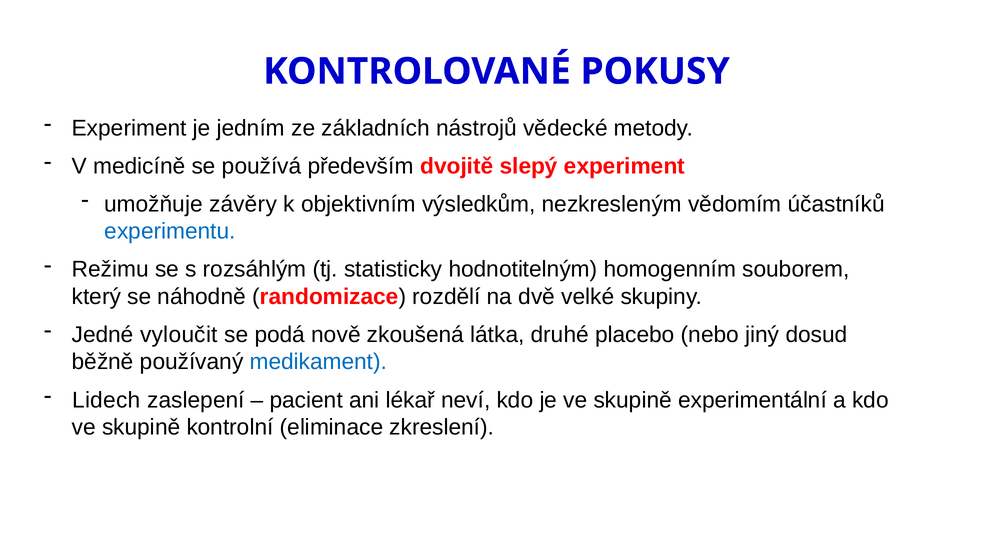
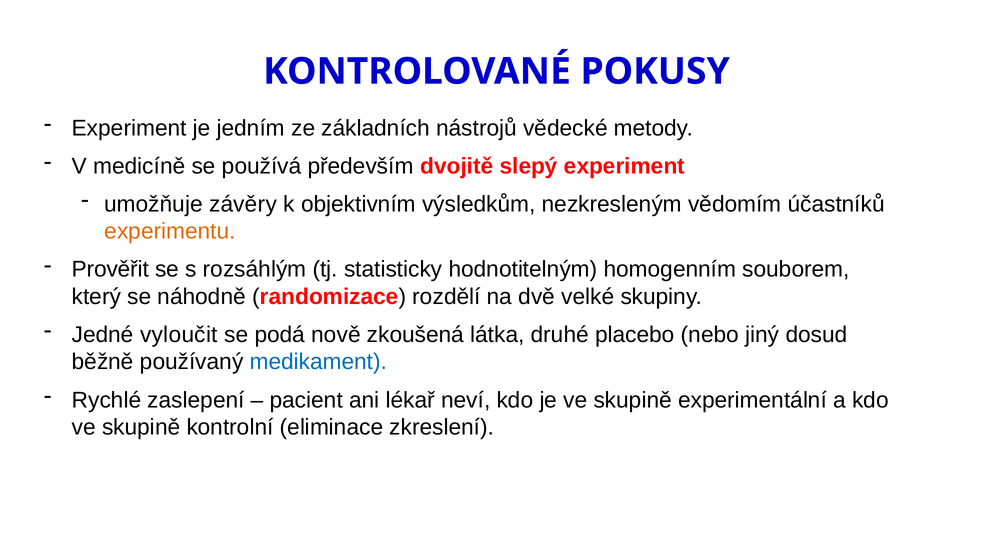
experimentu colour: blue -> orange (170, 232)
Režimu: Režimu -> Prověřit (110, 270)
Lidech: Lidech -> Rychlé (107, 400)
